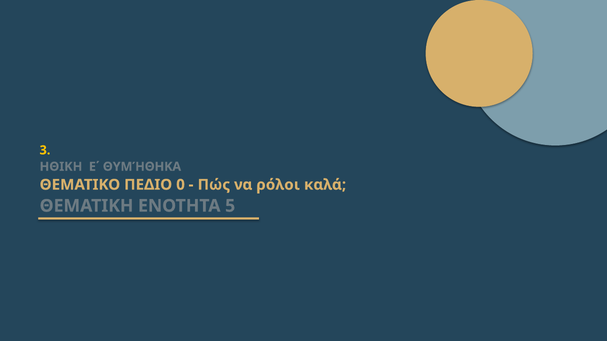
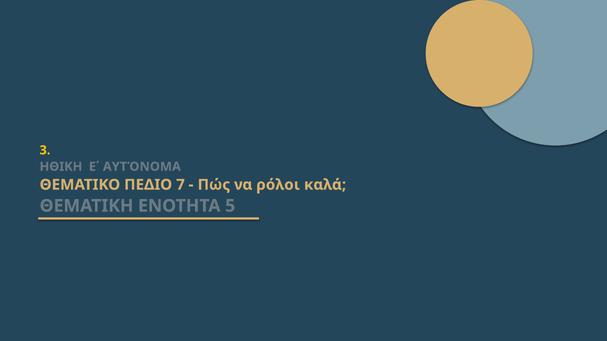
ΘΥΜΉΘΗΚΑ: ΘΥΜΉΘΗΚΑ -> ΑΥΤΌΝΟΜΑ (142, 167)
0: 0 -> 7 (181, 185)
